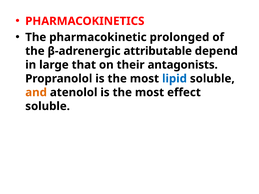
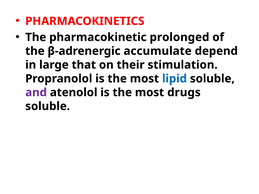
attributable: attributable -> accumulate (158, 51)
antagonists: antagonists -> stimulation (183, 65)
and colour: orange -> purple (36, 93)
effect: effect -> drugs (184, 93)
